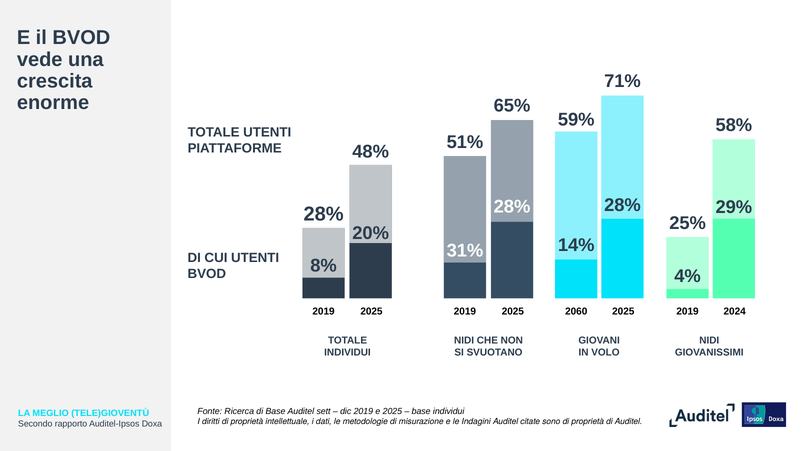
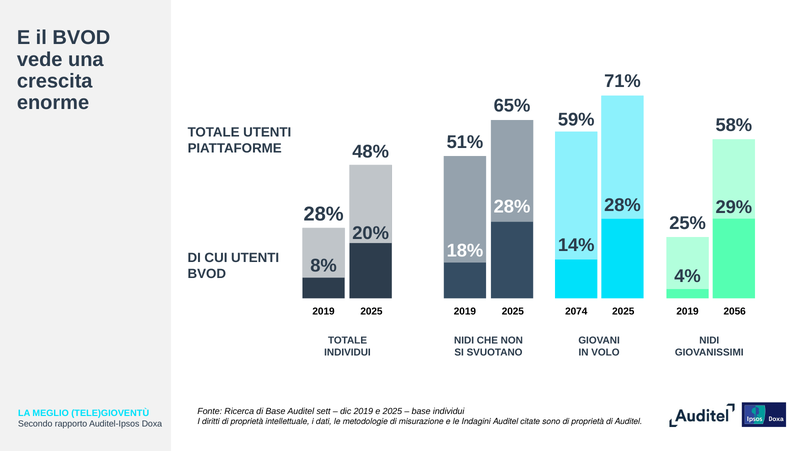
31%: 31% -> 18% (465, 250)
2060: 2060 -> 2074 (576, 311)
2024: 2024 -> 2056 (735, 311)
